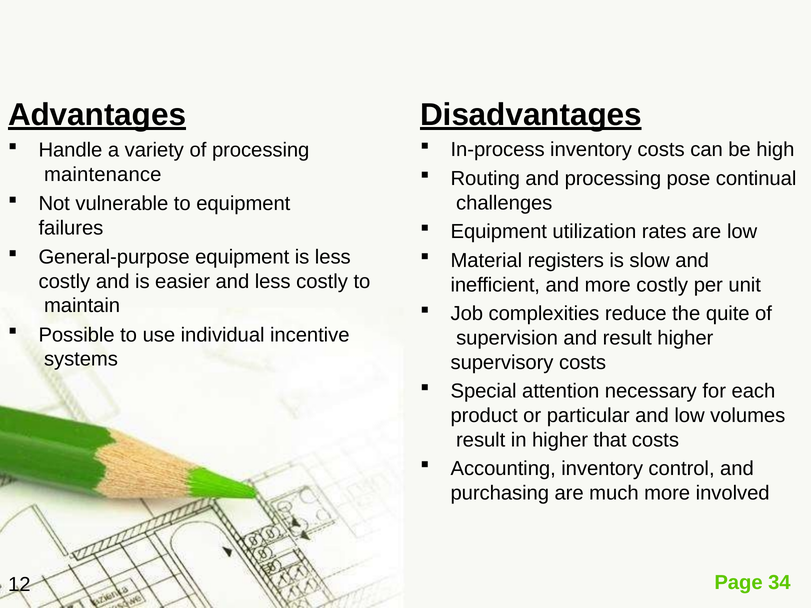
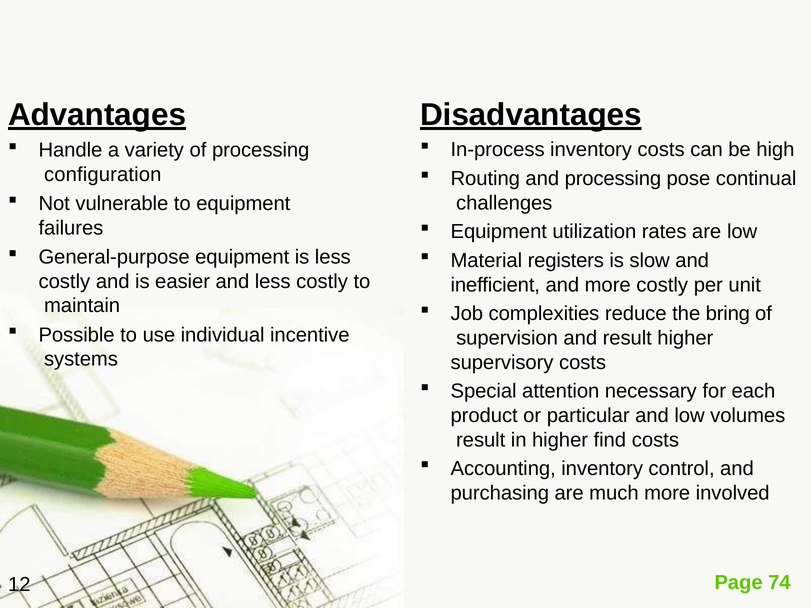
maintenance: maintenance -> configuration (103, 175)
quite: quite -> bring (728, 314)
that: that -> find (610, 440)
34: 34 -> 74 (779, 583)
